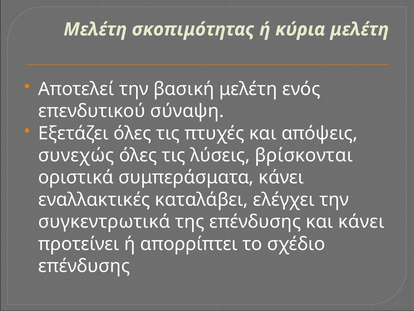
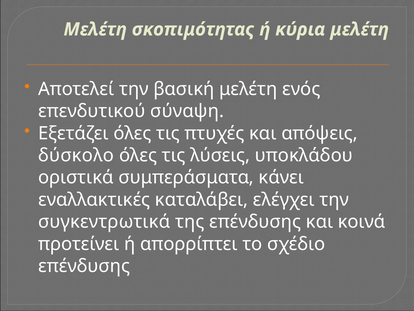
συνεχώς: συνεχώς -> δύσκολο (76, 155)
βρίσκονται: βρίσκονται -> υποκλάδου (304, 155)
και κάνει: κάνει -> κοινά (361, 221)
